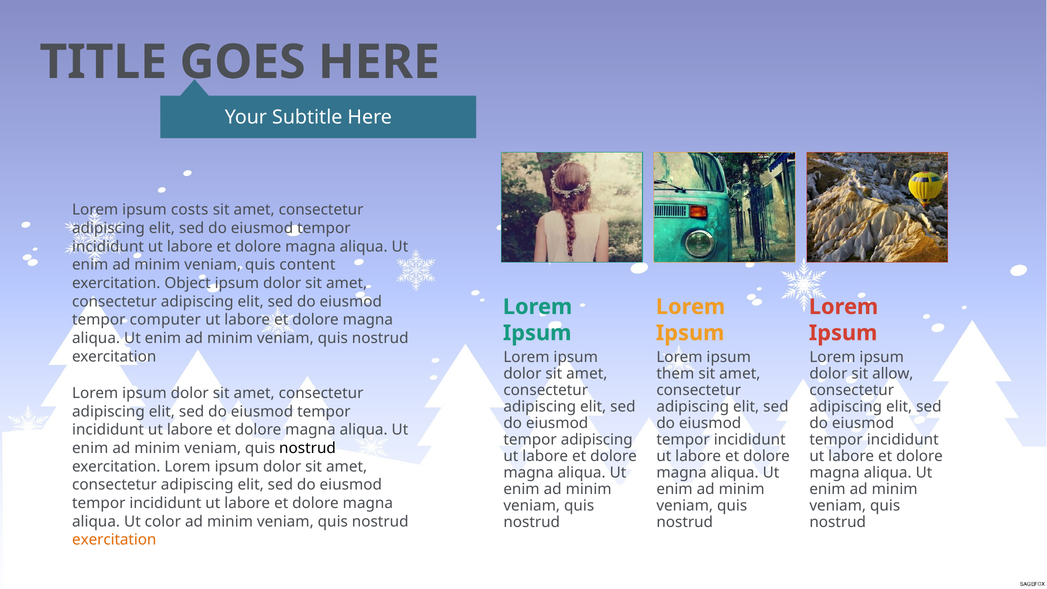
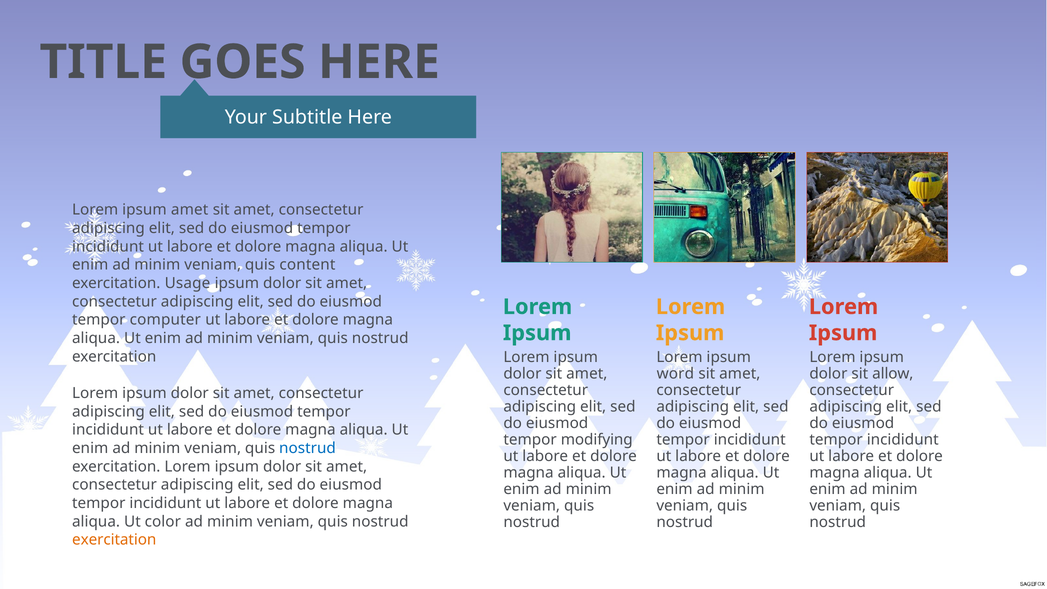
ipsum costs: costs -> amet (190, 210)
Object: Object -> Usage (187, 283)
them: them -> word (675, 374)
tempor adipiscing: adipiscing -> modifying (597, 440)
nostrud colour: black -> blue (307, 448)
